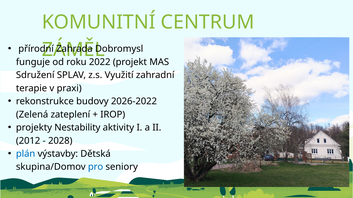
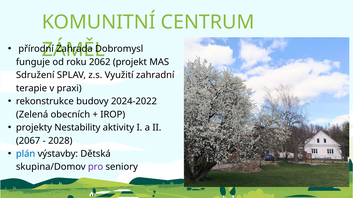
2022: 2022 -> 2062 (100, 62)
2026-2022: 2026-2022 -> 2024-2022 (134, 102)
zateplení: zateplení -> obecních (70, 115)
2012: 2012 -> 2067 (28, 141)
pro colour: blue -> purple (96, 167)
